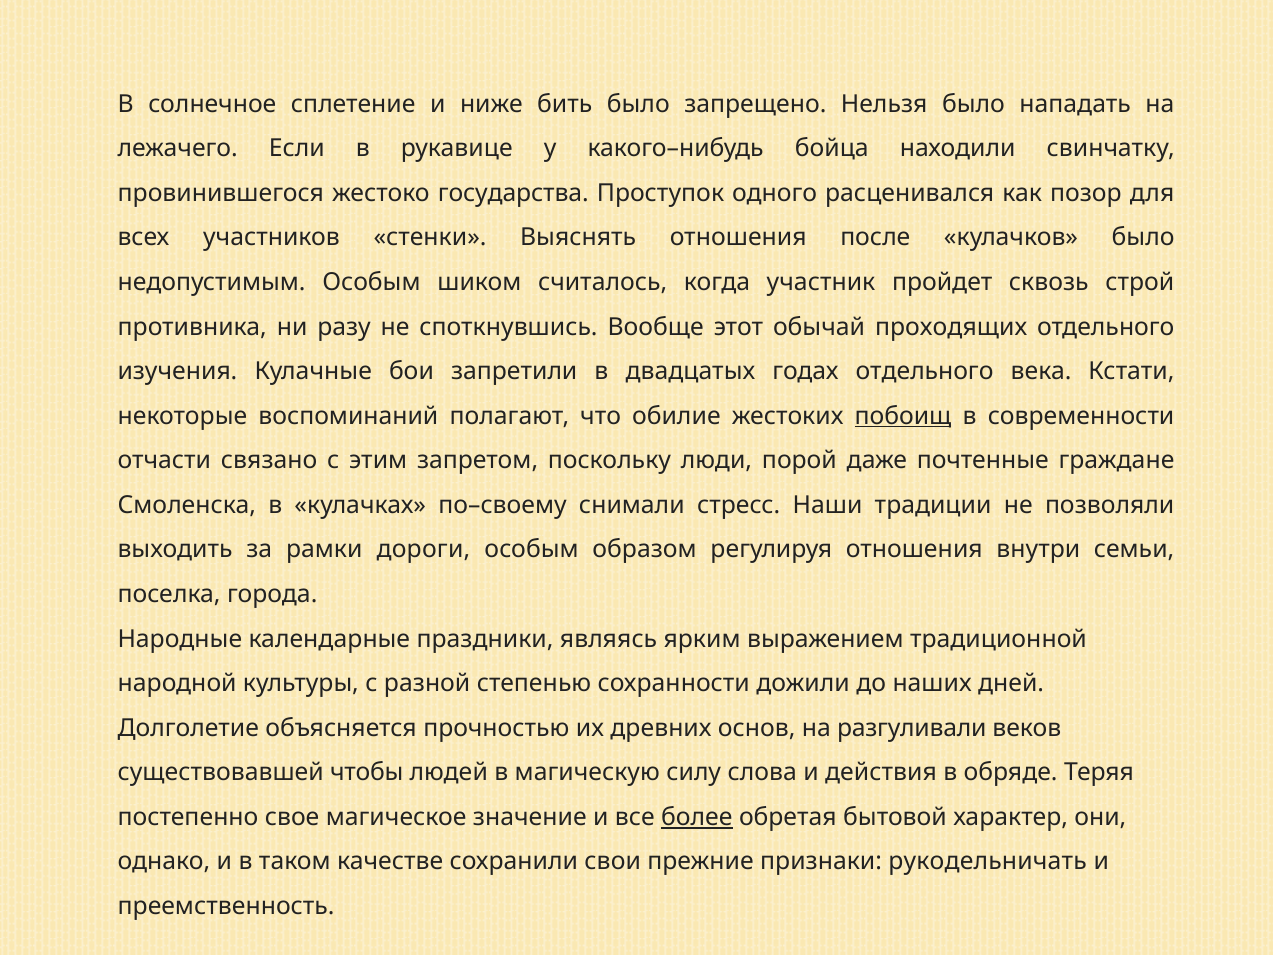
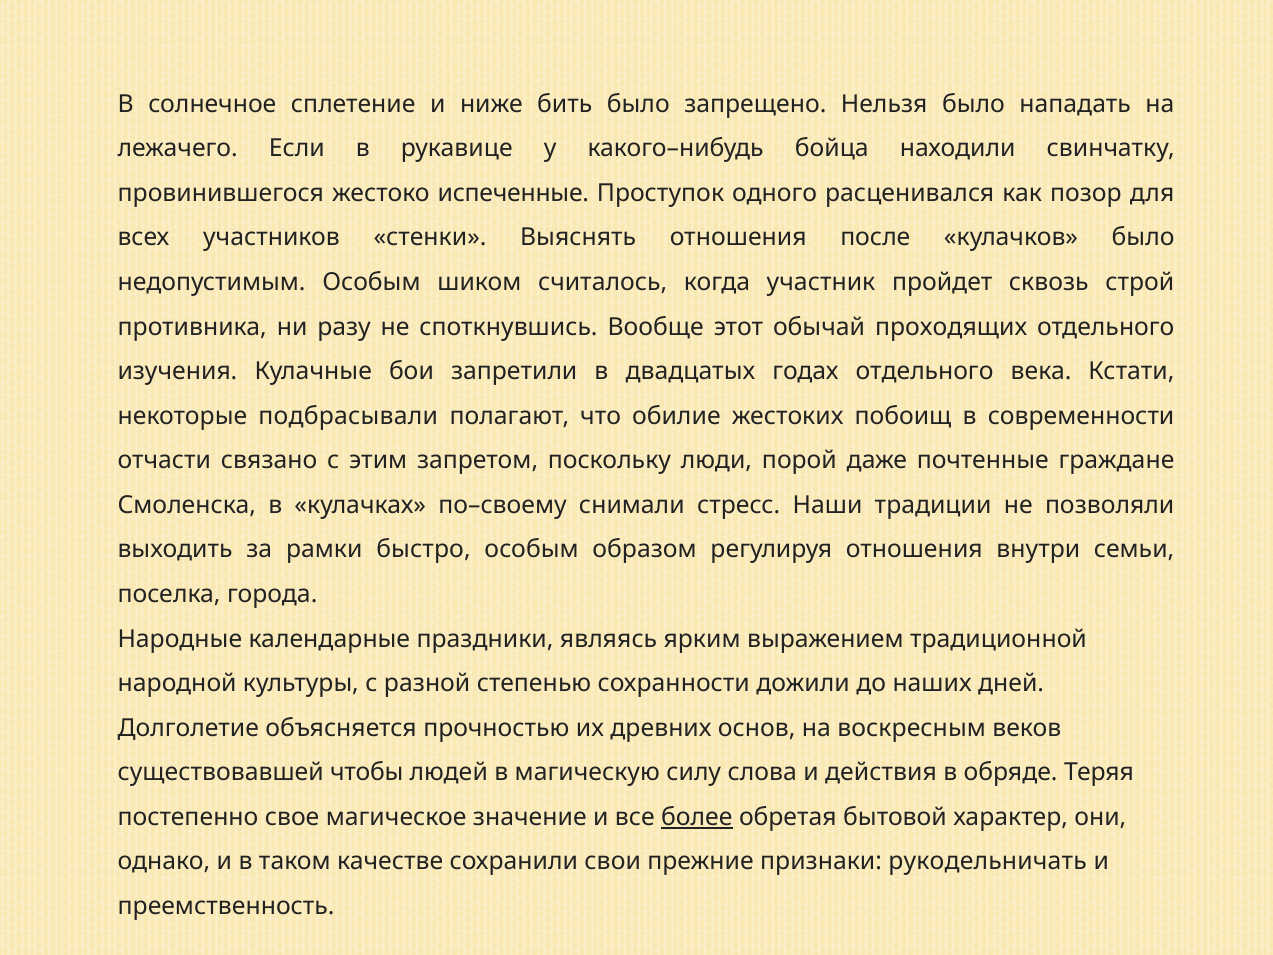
государства: государства -> испеченные (513, 193)
воспоминаний: воспоминаний -> подбрасывали (348, 416)
побоищ underline: present -> none (903, 416)
дороги: дороги -> быстро (423, 550)
разгуливали: разгуливали -> воскресным (912, 728)
